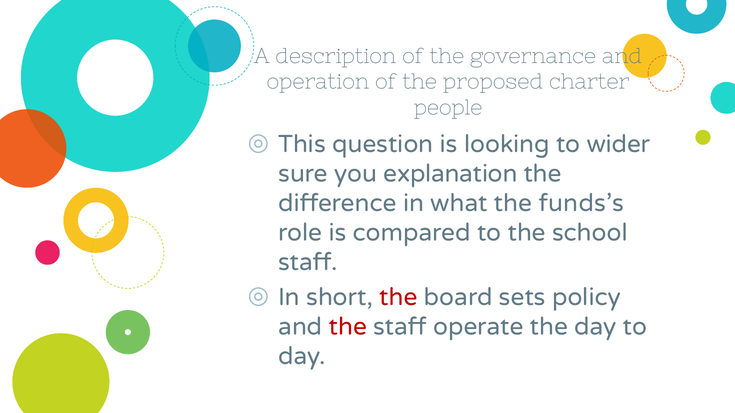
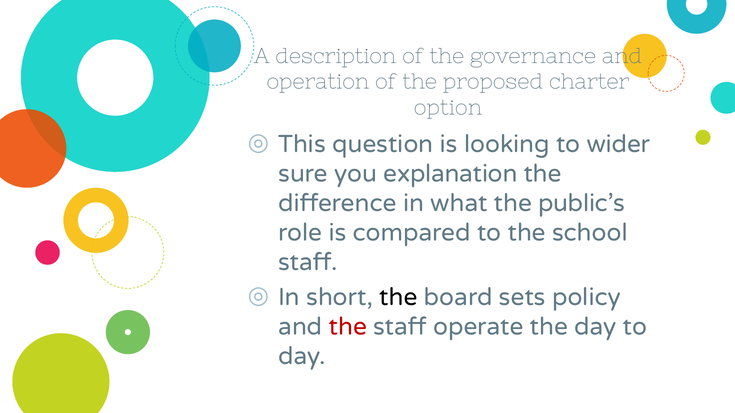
people: people -> option (448, 108)
funds’s: funds’s -> public’s (582, 203)
the colour: red -> black (398, 298)
